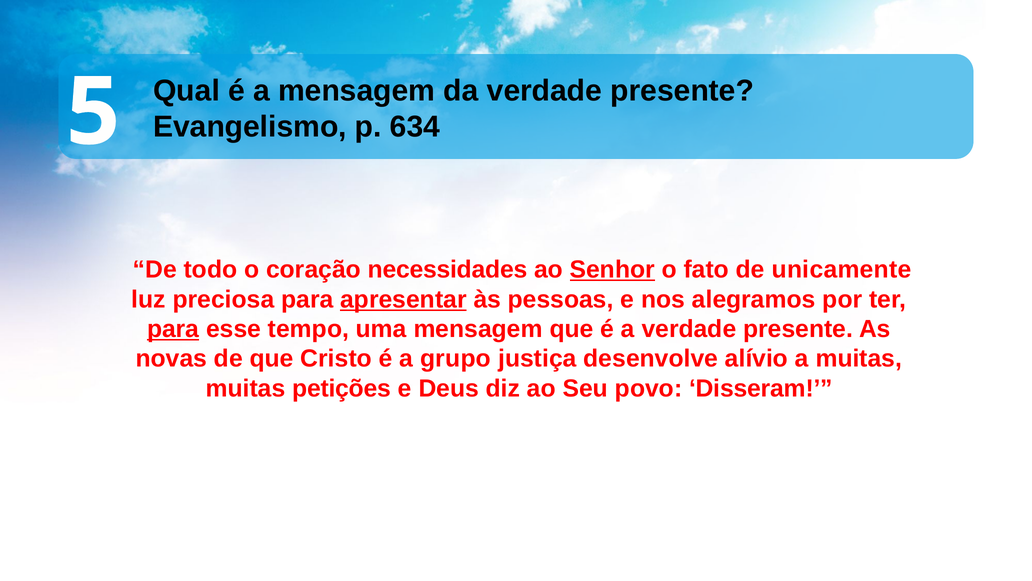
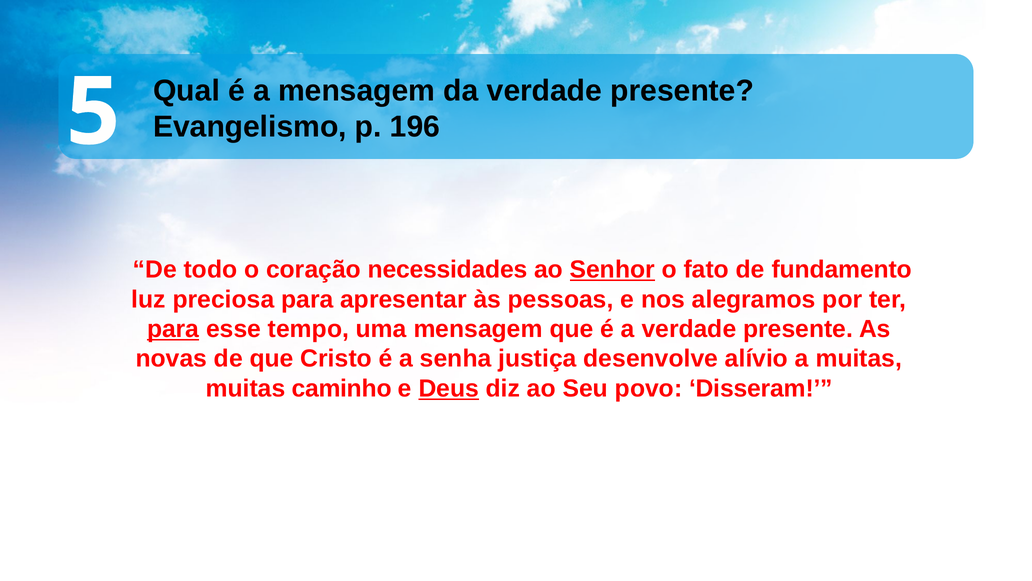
634: 634 -> 196 (415, 127)
unicamente: unicamente -> fundamento (842, 270)
apresentar underline: present -> none (403, 299)
grupo: grupo -> senha (456, 358)
petições: petições -> caminho (342, 388)
Deus underline: none -> present (449, 388)
